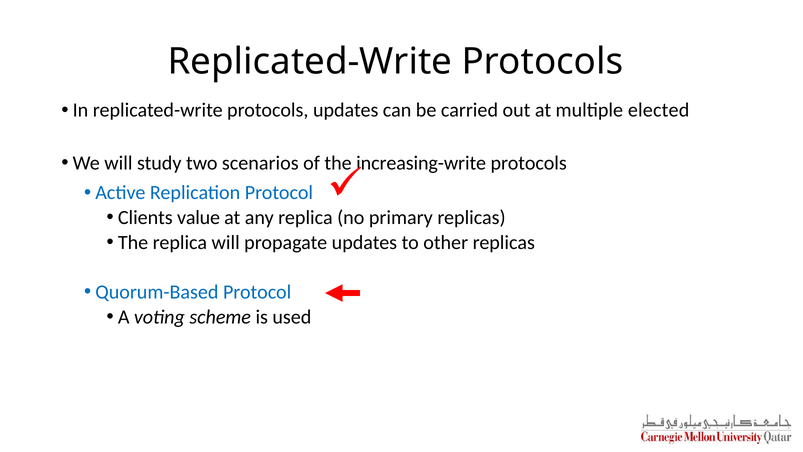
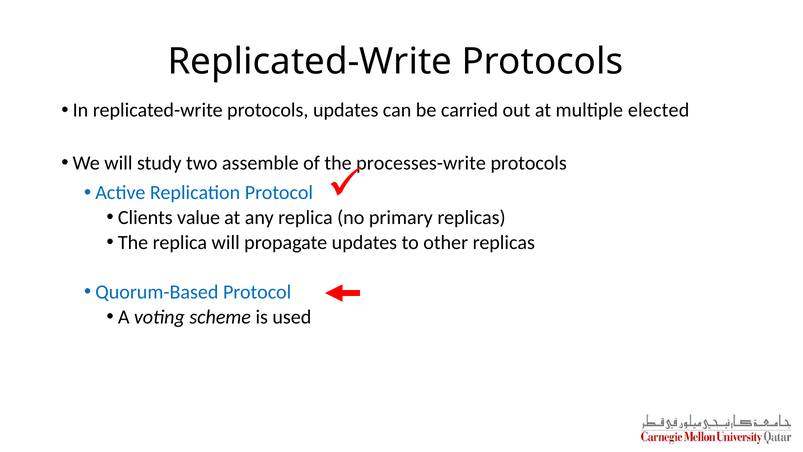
scenarios: scenarios -> assemble (260, 163)
increasing-write: increasing-write -> processes-write (421, 163)
